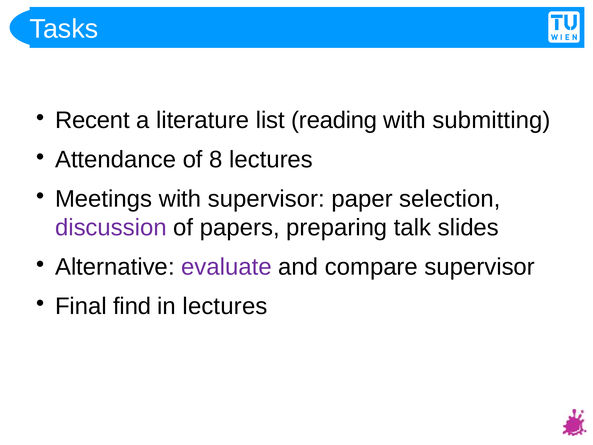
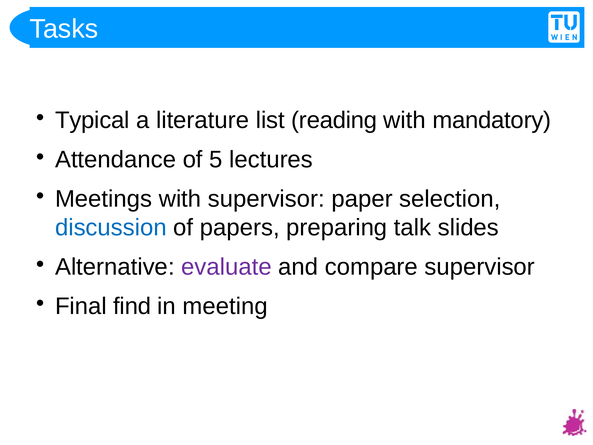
Recent: Recent -> Typical (92, 120)
submitting: submitting -> mandatory (492, 120)
8: 8 -> 5 (216, 159)
discussion colour: purple -> blue (111, 227)
in lectures: lectures -> meeting (225, 306)
